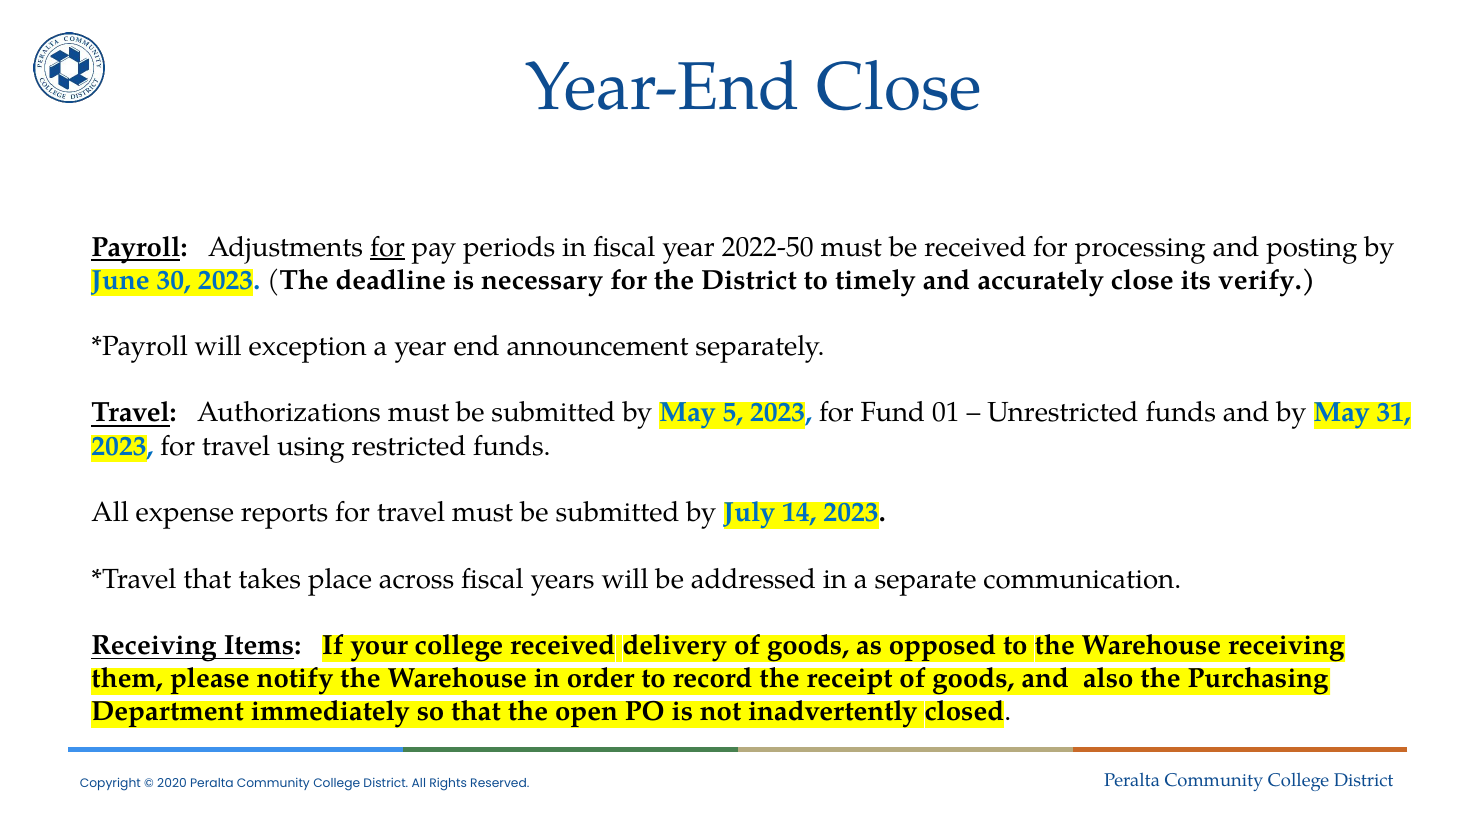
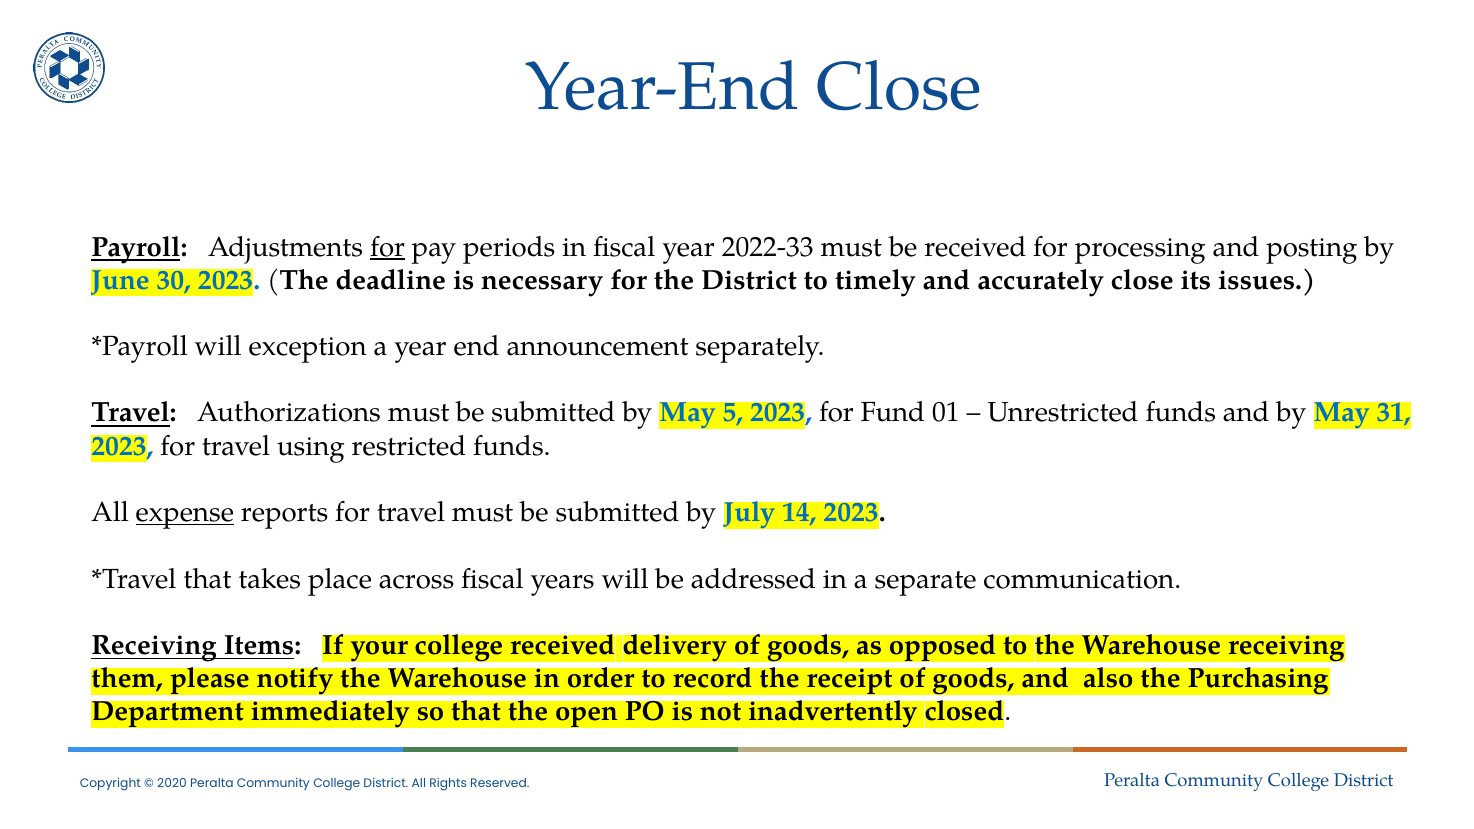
2022-50: 2022-50 -> 2022-33 (768, 247)
verify: verify -> issues (1267, 280)
expense underline: none -> present (185, 513)
